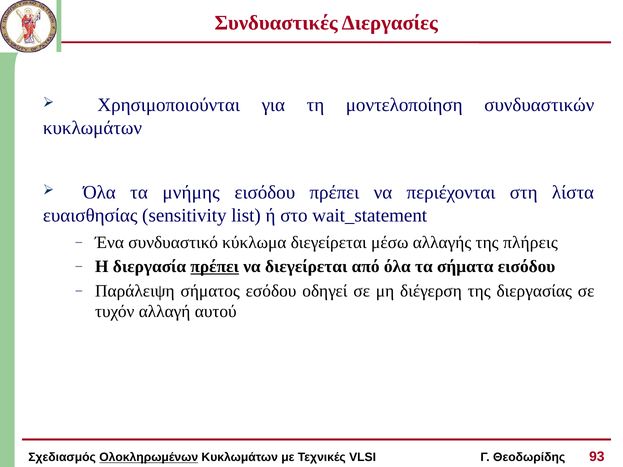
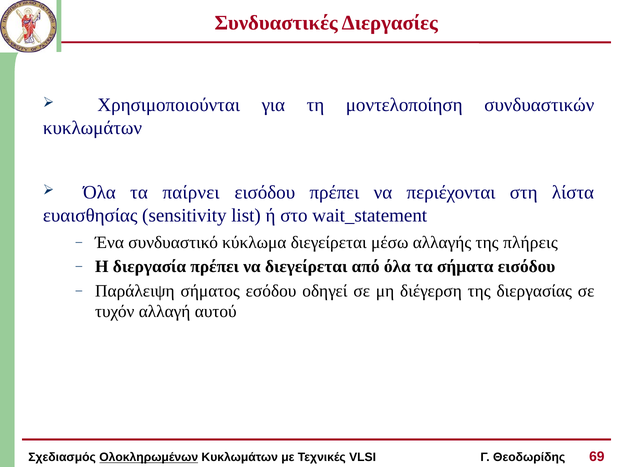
μνήμης: μνήμης -> παίρνει (191, 193)
πρέπει underline: present -> none (215, 267)
93: 93 -> 69 (597, 457)
